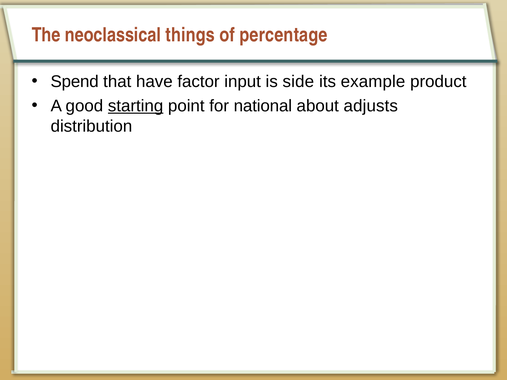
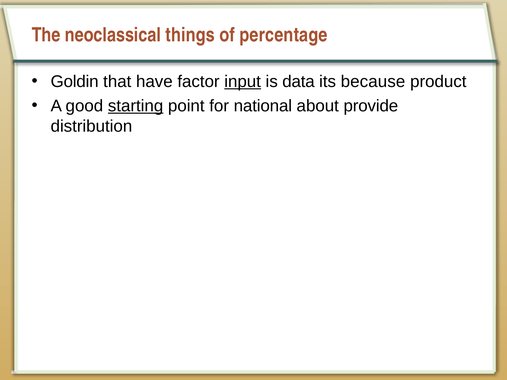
Spend: Spend -> Goldin (75, 81)
input underline: none -> present (243, 81)
side: side -> data (299, 81)
example: example -> because (373, 81)
adjusts: adjusts -> provide (371, 106)
